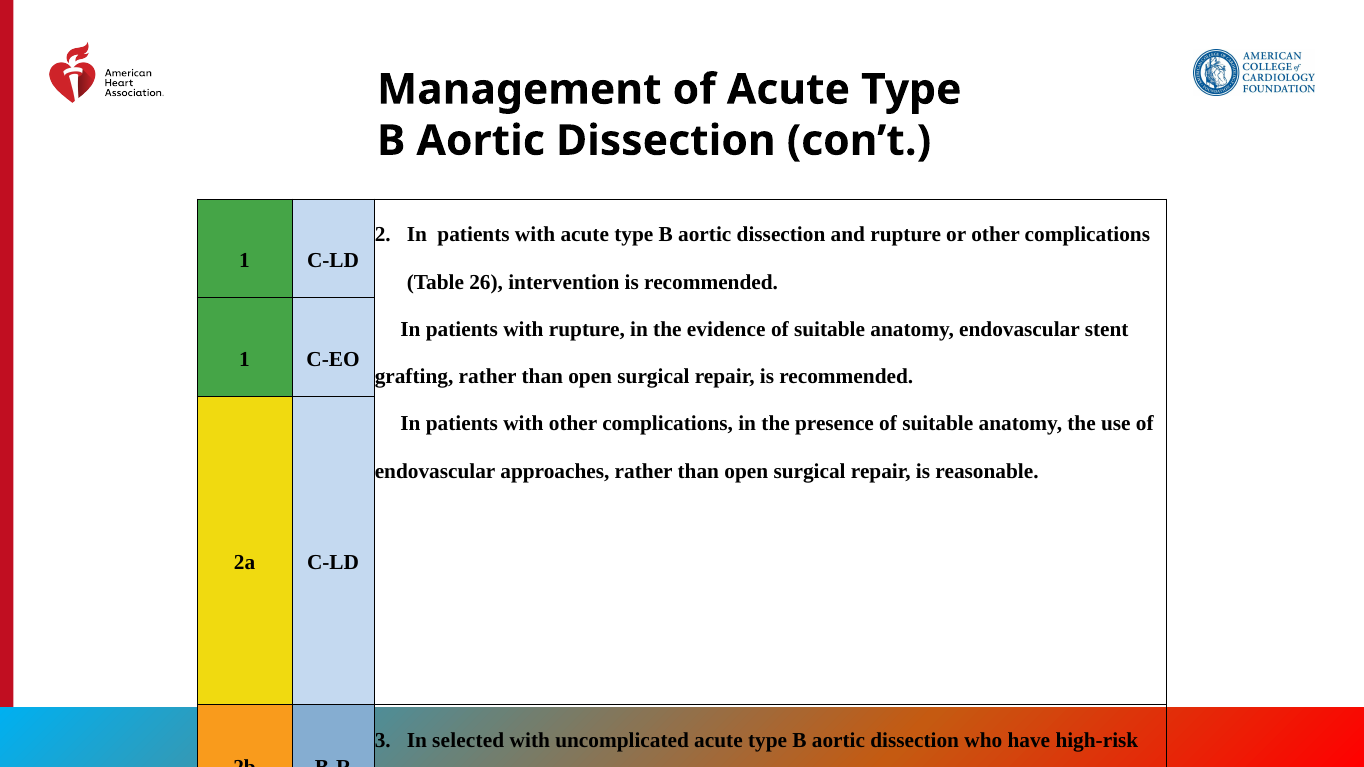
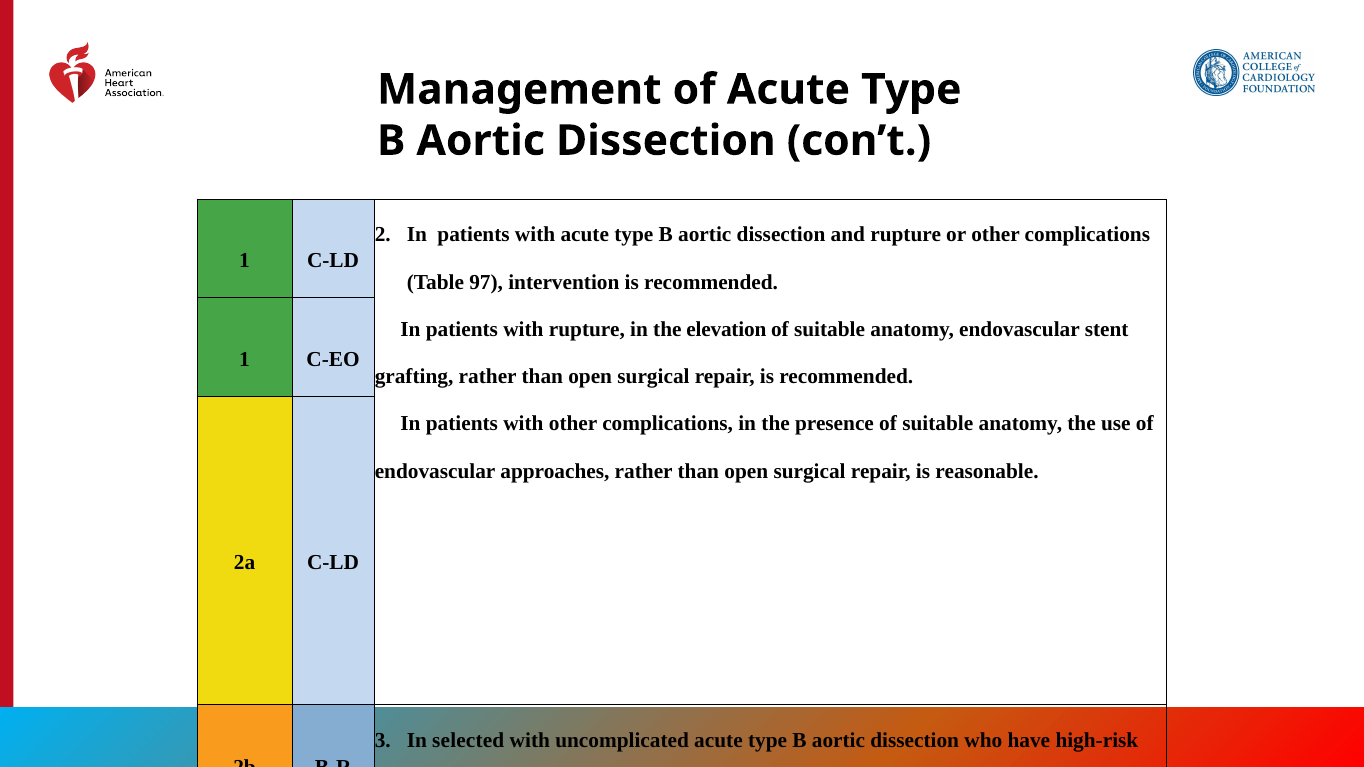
26: 26 -> 97 (486, 282)
evidence: evidence -> elevation (726, 330)
